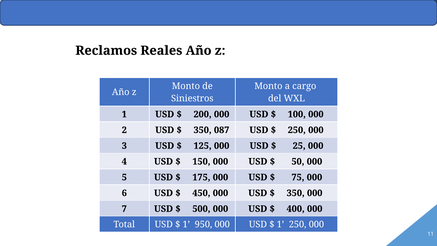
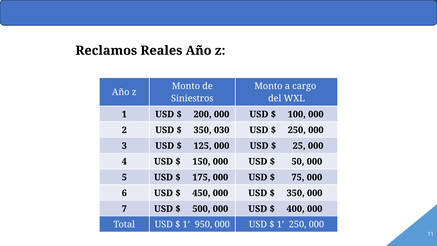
087: 087 -> 030 (222, 130)
